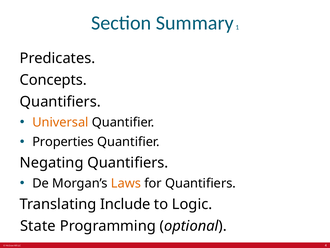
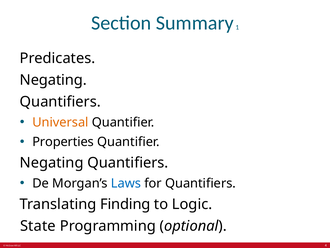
Concepts: Concepts -> Negating (53, 80)
Laws colour: orange -> blue (126, 183)
Include: Include -> Finding (125, 204)
